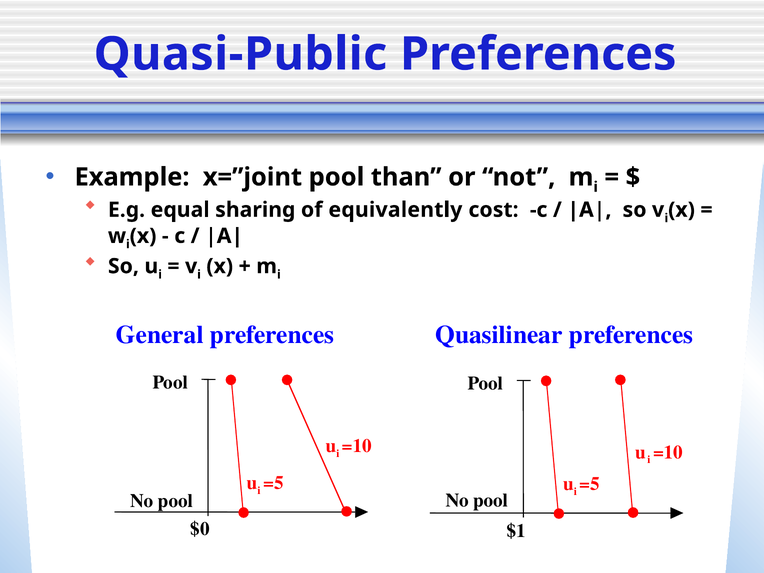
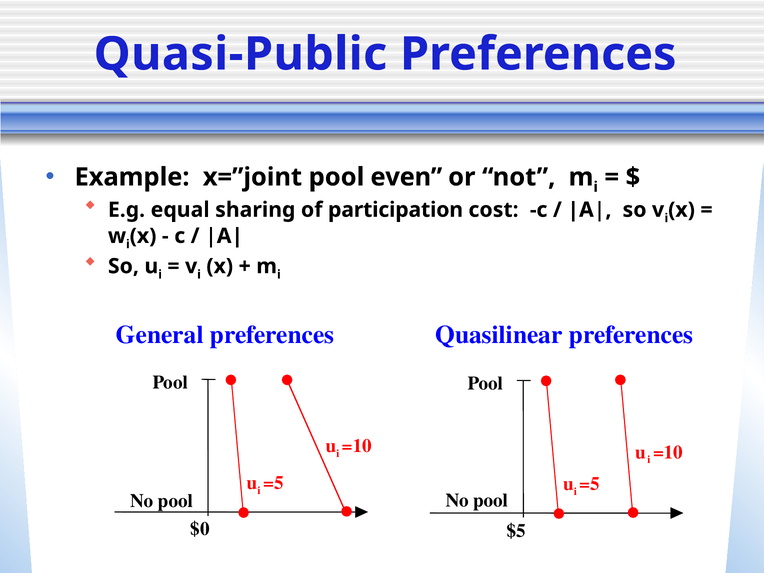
than: than -> even (406, 177)
equivalently: equivalently -> participation (396, 210)
$1: $1 -> $5 (516, 531)
